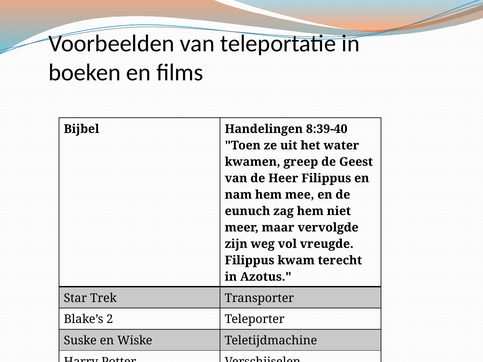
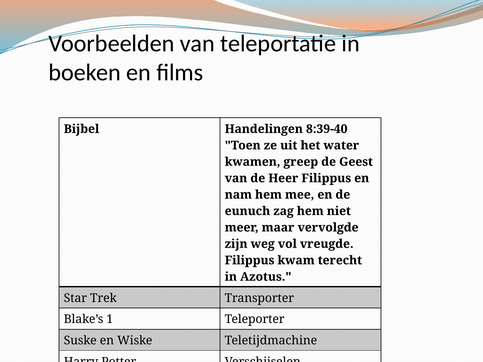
2: 2 -> 1 (110, 320)
